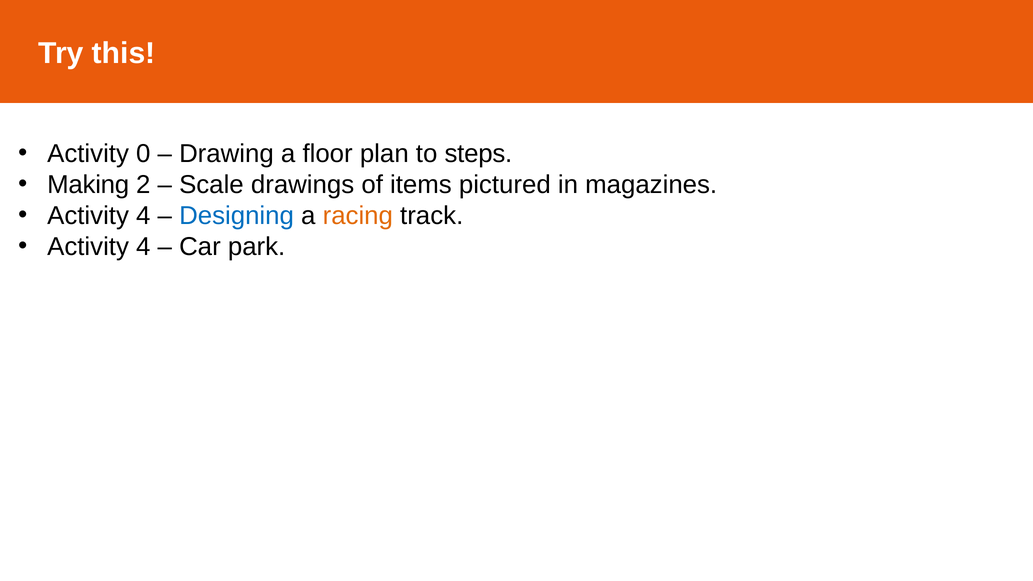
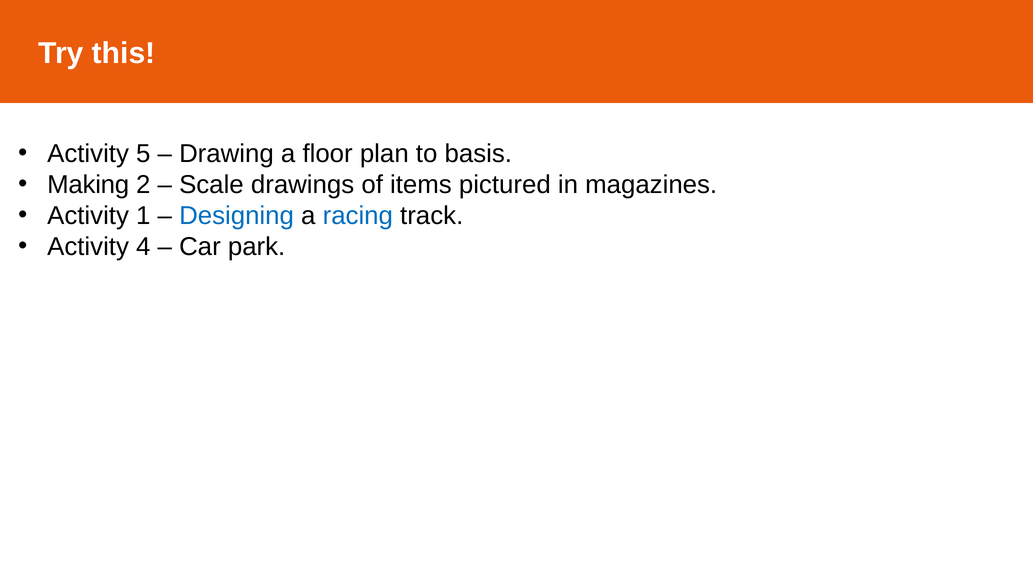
0: 0 -> 5 (143, 154)
steps: steps -> basis (478, 154)
4: 4 -> 1 (143, 216)
racing colour: orange -> blue (358, 216)
